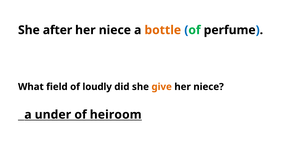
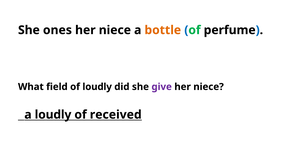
after: after -> ones (57, 30)
give colour: orange -> purple (162, 87)
a under: under -> loudly (53, 114)
heiroom: heiroom -> received (116, 114)
